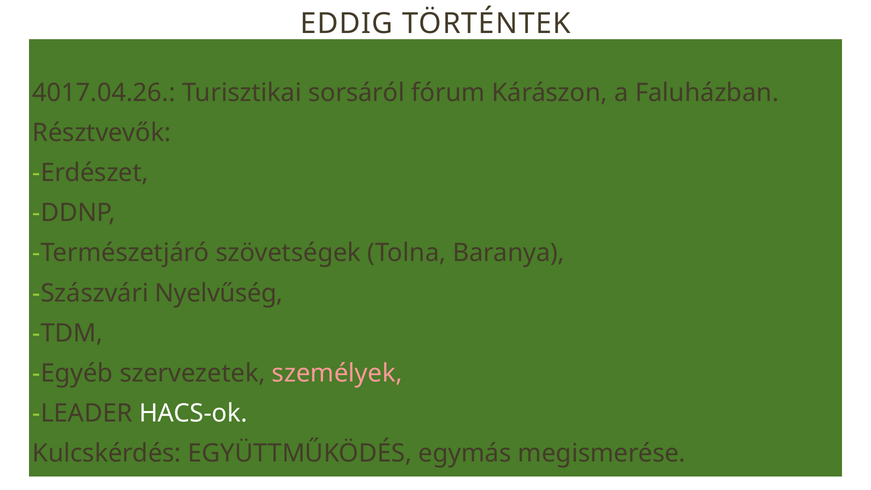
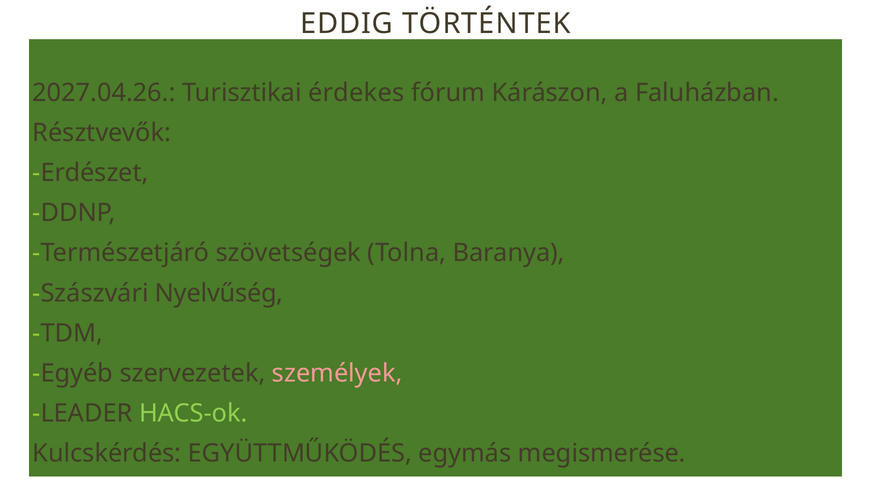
4017.04.26: 4017.04.26 -> 2027.04.26 (104, 93)
sorsáról: sorsáról -> érdekes (356, 93)
HACS-ok colour: white -> light green (193, 413)
